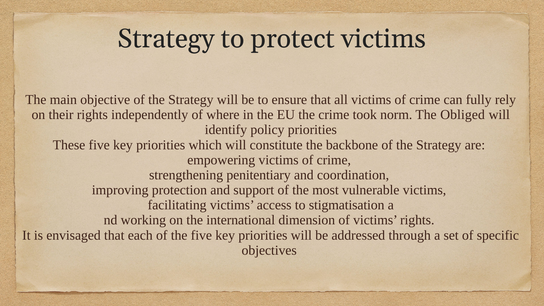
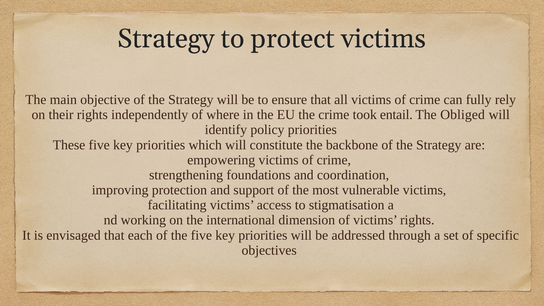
norm: norm -> entail (396, 115)
penitentiary: penitentiary -> foundations (259, 175)
